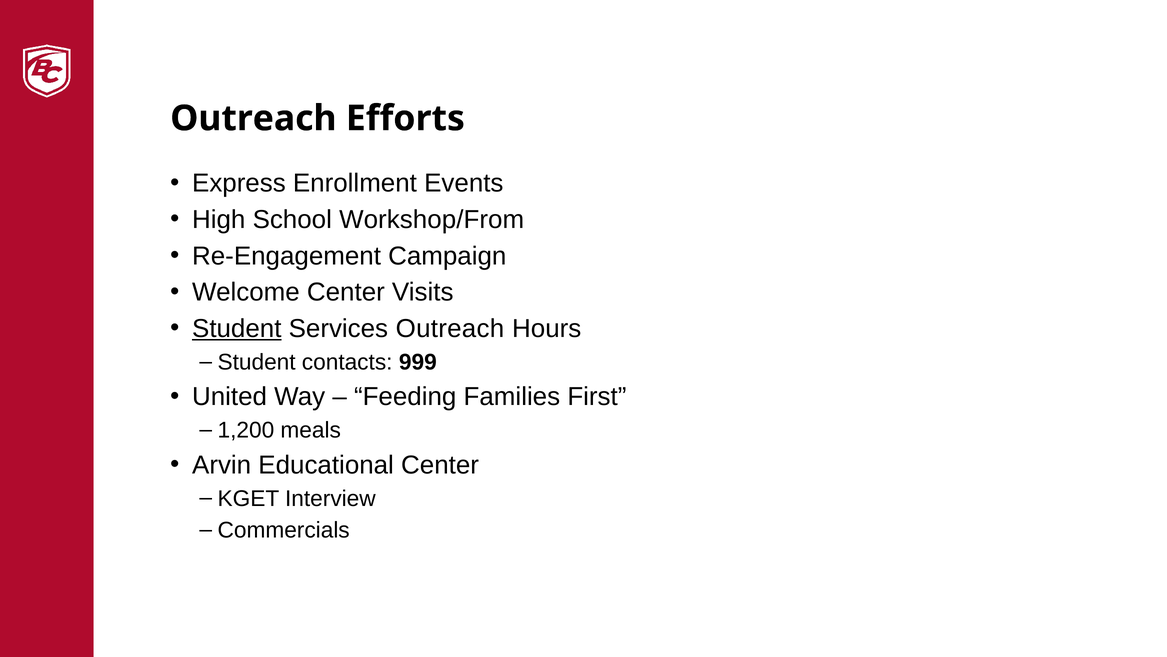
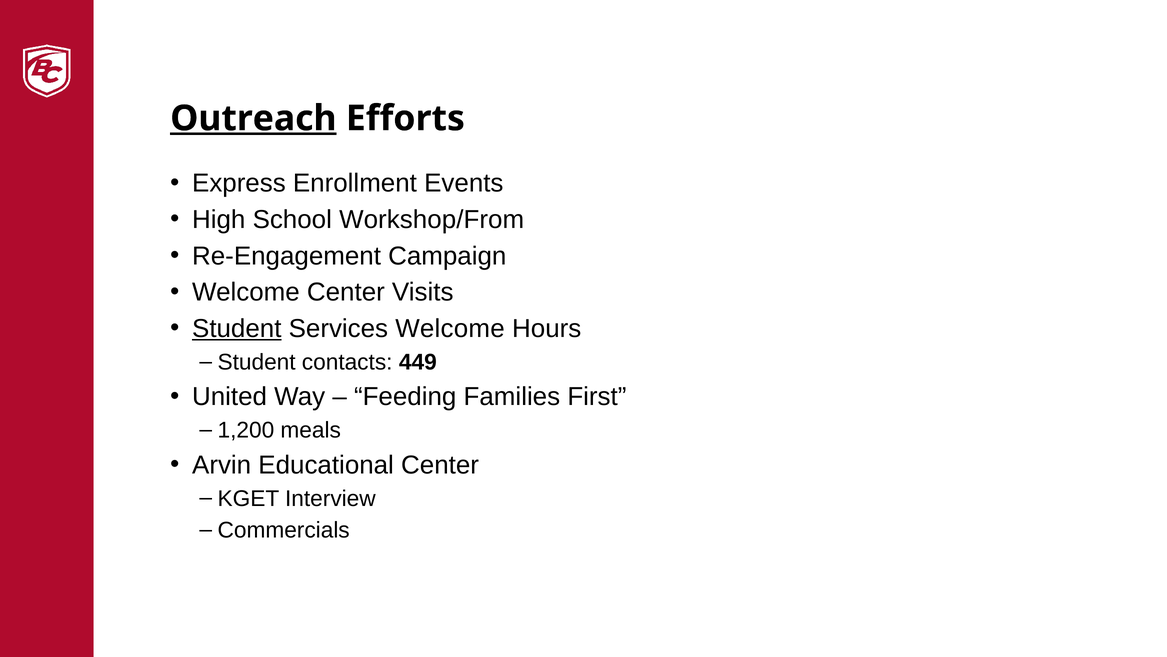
Outreach underline: none -> present (253, 118)
Services Outreach: Outreach -> Welcome (450, 328)
999: 999 -> 449 (418, 362)
